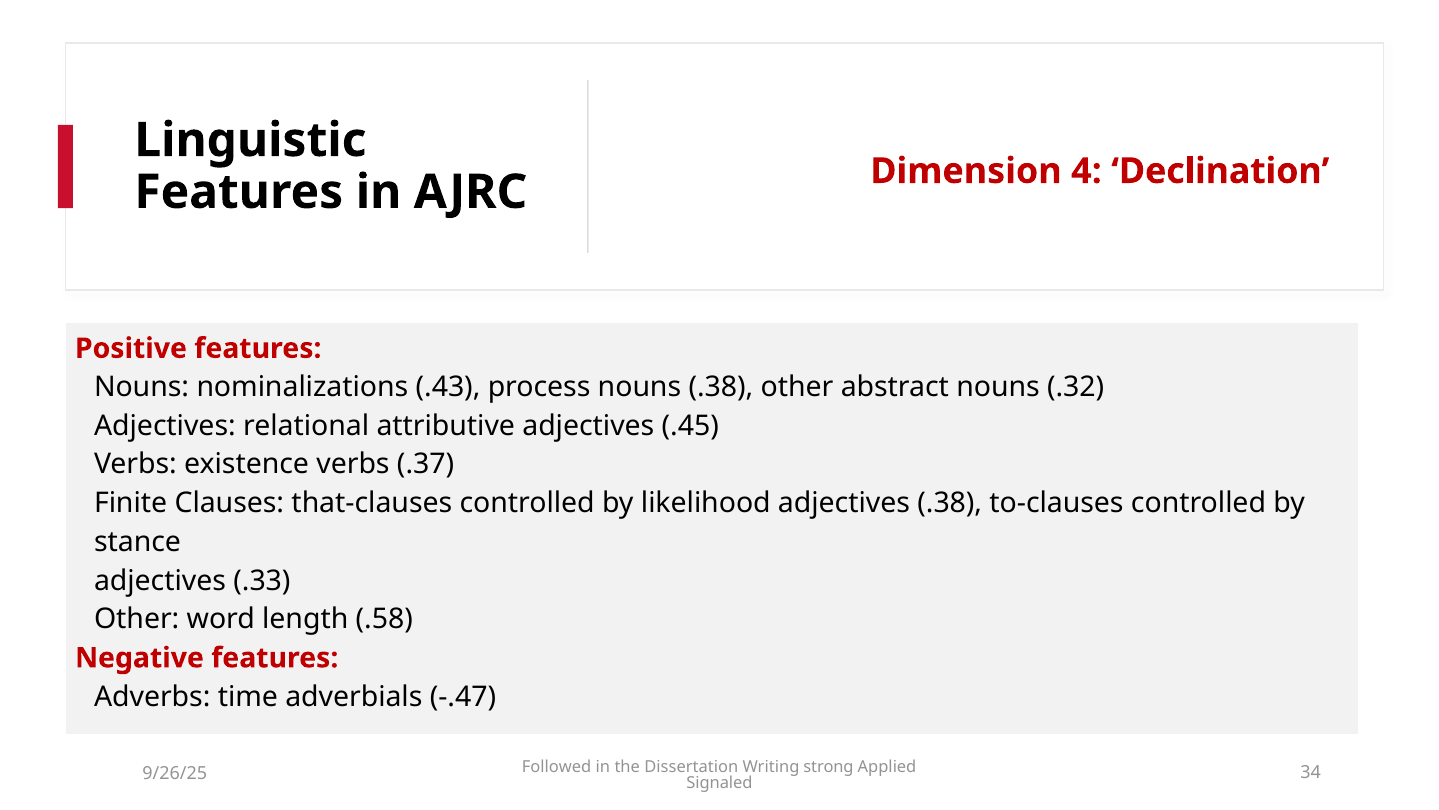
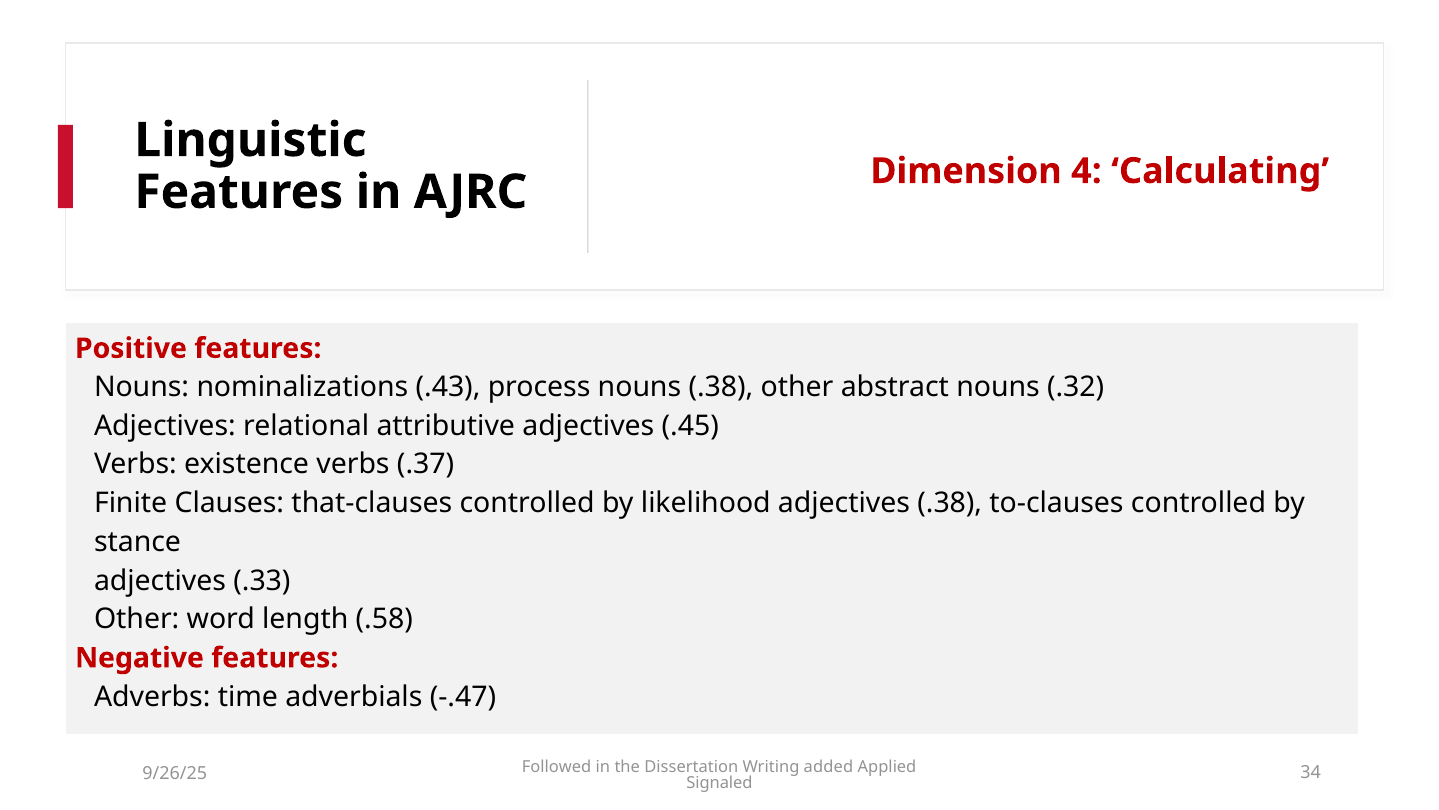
Declination: Declination -> Calculating (1220, 171)
strong: strong -> added (828, 766)
